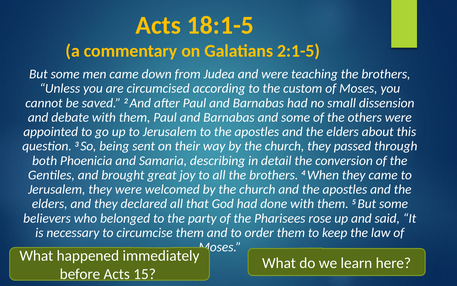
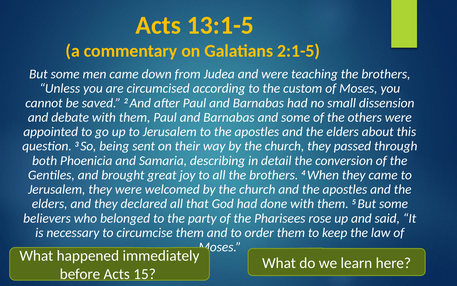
18:1-5: 18:1-5 -> 13:1-5 (220, 25)
